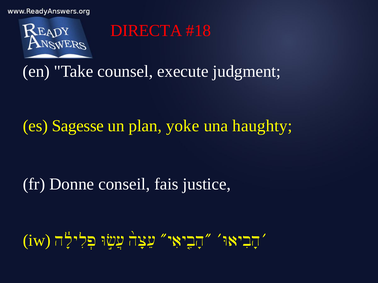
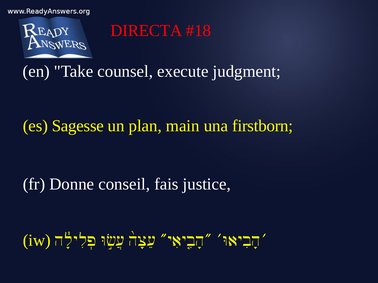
yoke: yoke -> main (183, 126)
haughty: haughty -> firstborn (263, 126)
